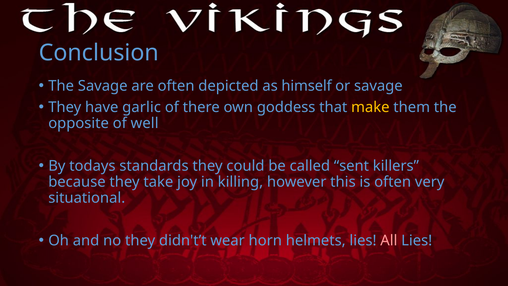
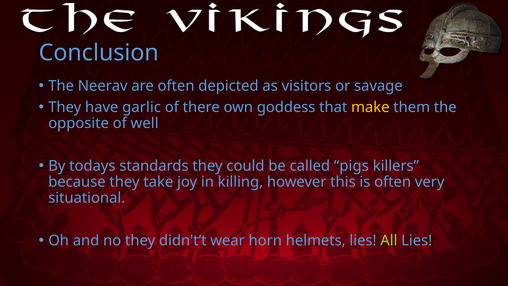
The Savage: Savage -> Neerav (103, 86)
himself: himself -> visitors (306, 86)
sent: sent -> pigs (351, 166)
All colour: pink -> light green (389, 240)
